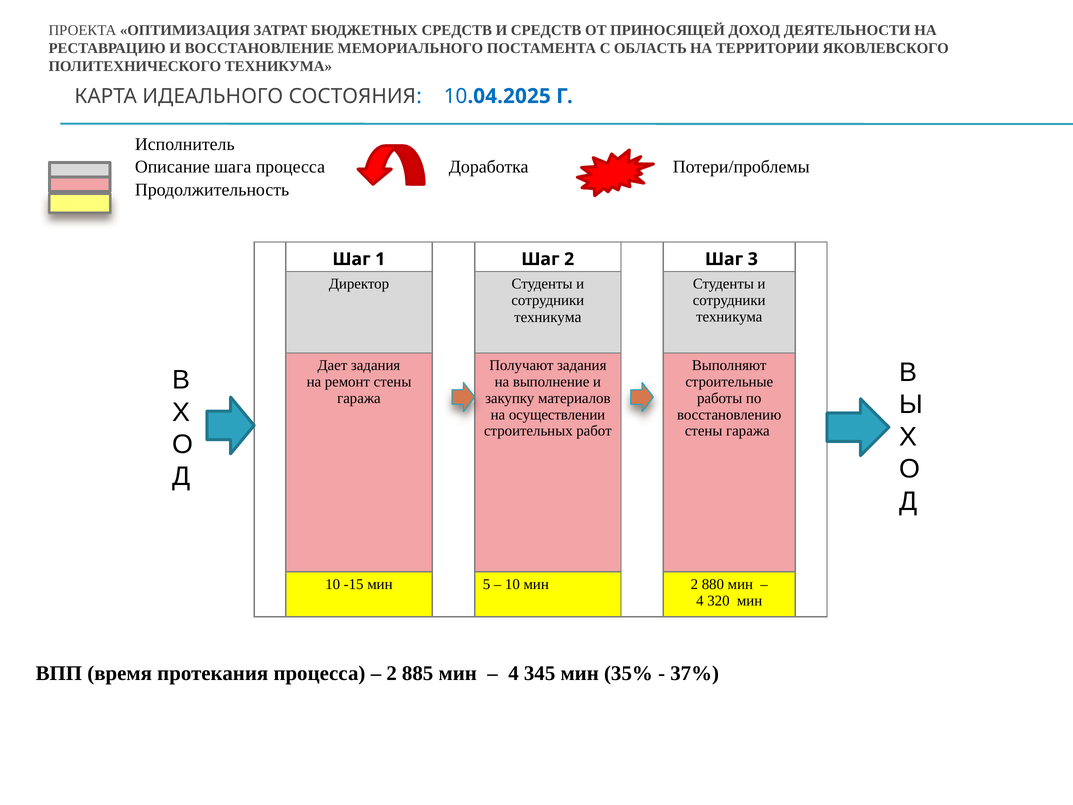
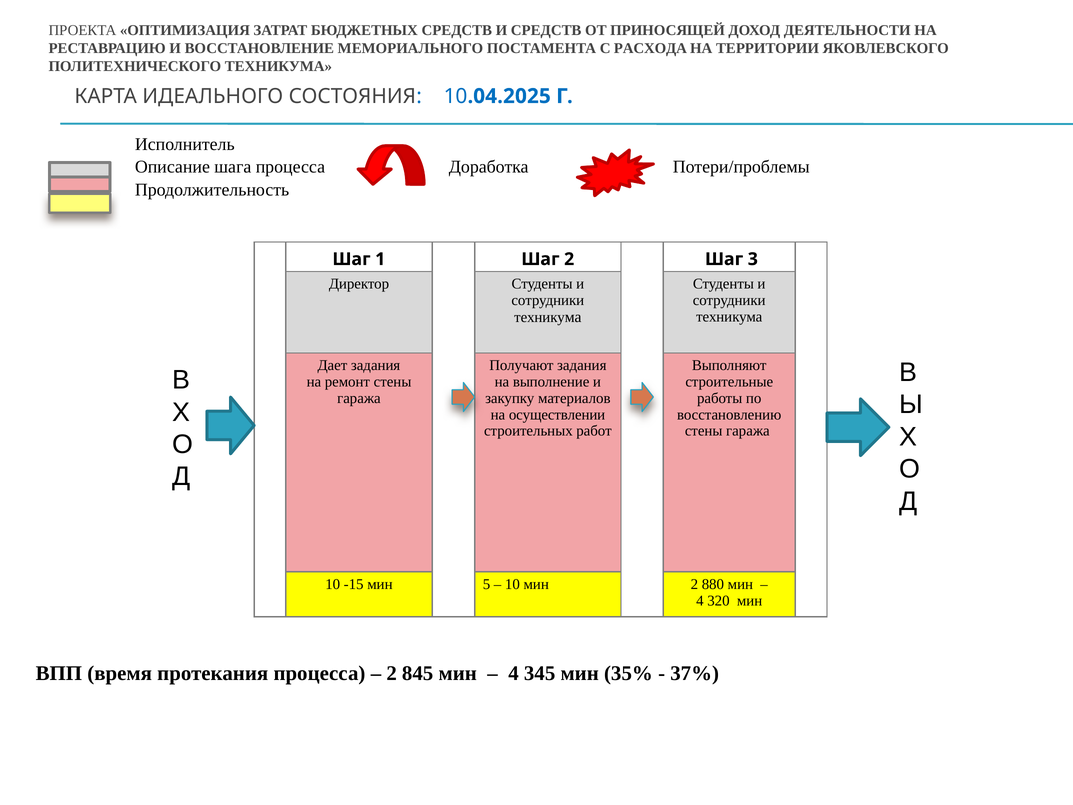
ОБЛАСТЬ: ОБЛАСТЬ -> РАСХОДА (650, 48)
885: 885 -> 845 (418, 673)
